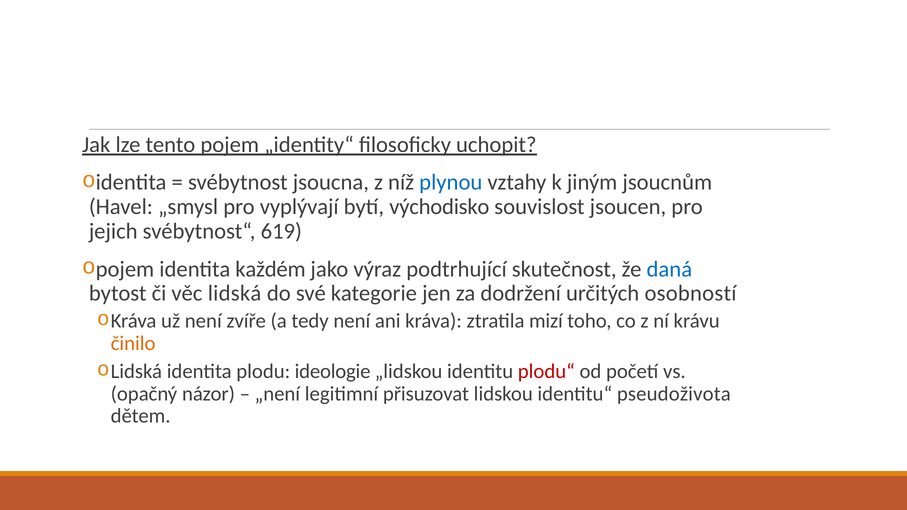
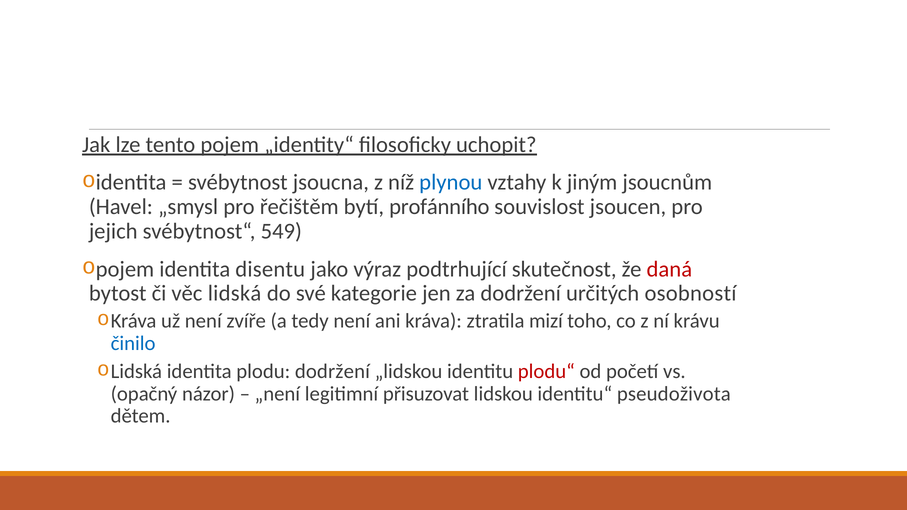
vyplývají: vyplývají -> řečištěm (299, 207)
východisko: východisko -> profánního (439, 207)
619: 619 -> 549 (281, 231)
každém: každém -> disentu (270, 269)
daná colour: blue -> red (669, 269)
činilo colour: orange -> blue (133, 343)
plodu ideologie: ideologie -> dodržení (332, 371)
